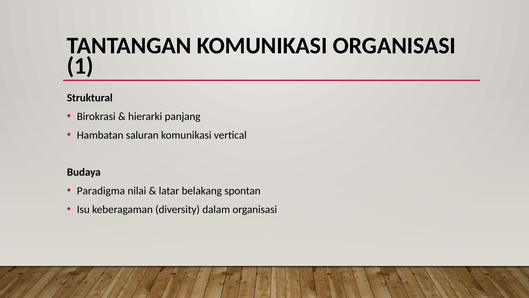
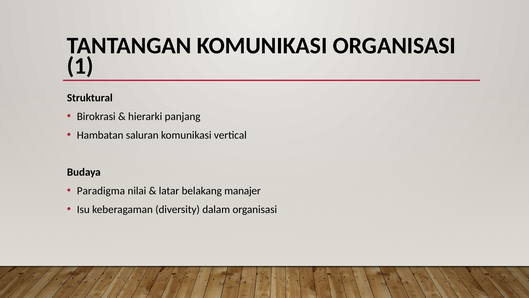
spontan: spontan -> manajer (243, 191)
